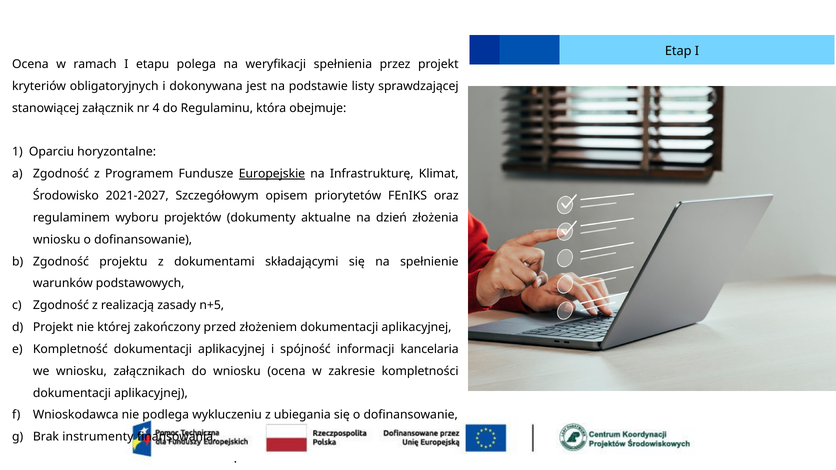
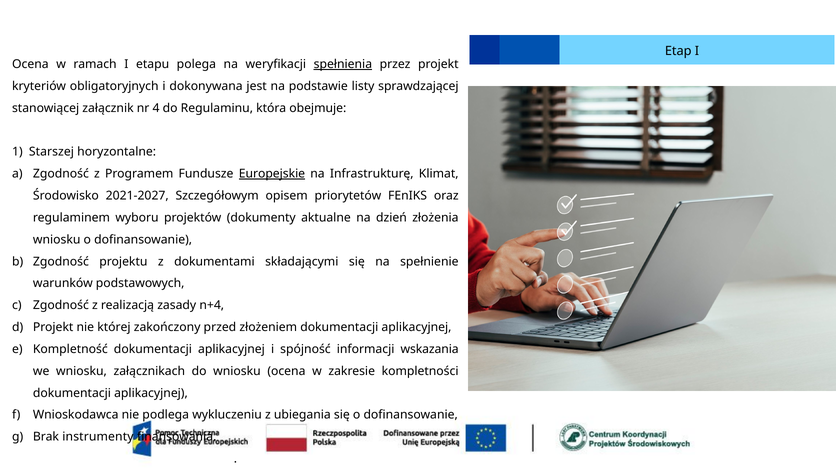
spełnienia underline: none -> present (343, 64)
Oparciu: Oparciu -> Starszej (51, 152)
n+5: n+5 -> n+4 (212, 306)
kancelaria: kancelaria -> wskazania (430, 349)
